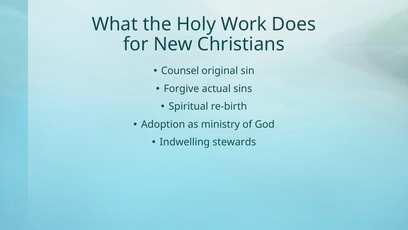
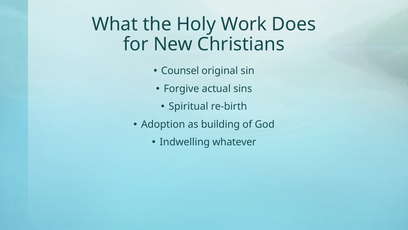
ministry: ministry -> building (220, 124)
stewards: stewards -> whatever (234, 142)
